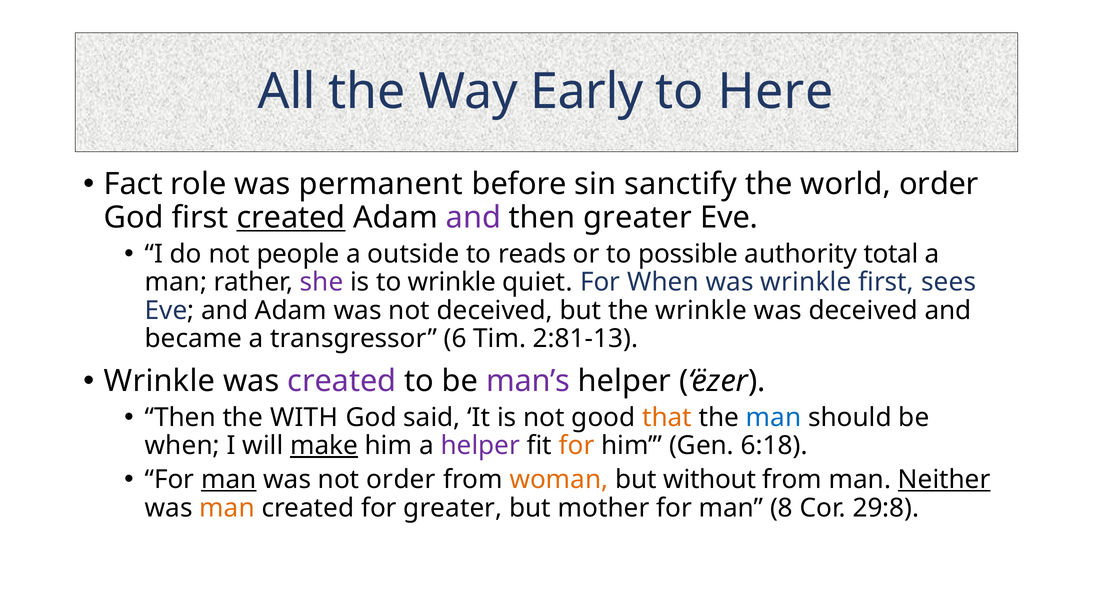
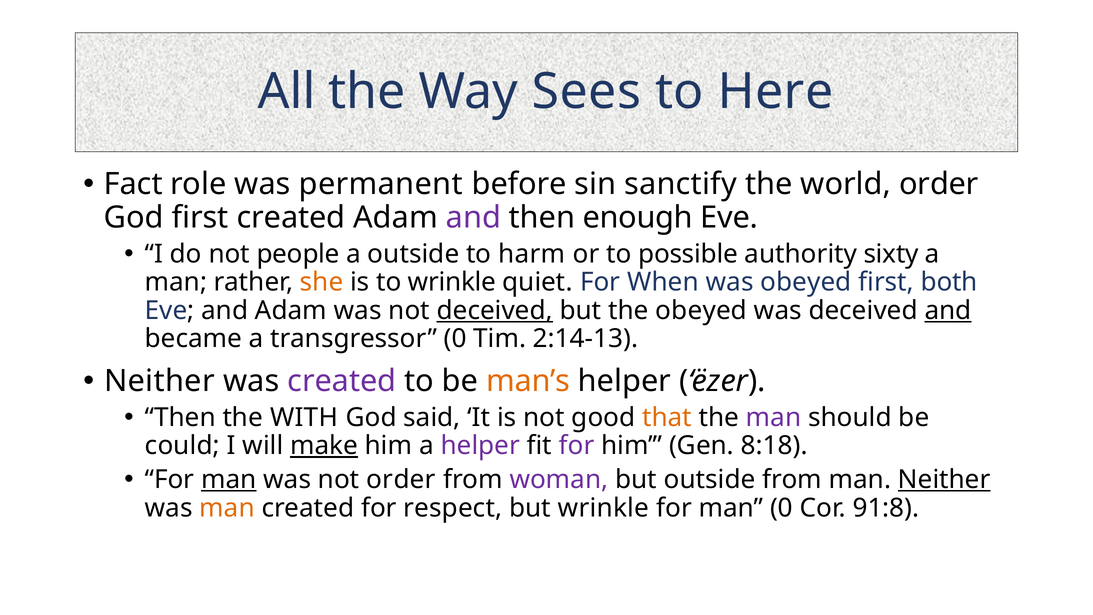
Early: Early -> Sees (586, 92)
created underline: present -> none (291, 217)
then greater: greater -> enough (638, 217)
reads: reads -> harm (532, 254)
total: total -> sixty (891, 254)
she colour: purple -> orange (322, 282)
was wrinkle: wrinkle -> obeyed (806, 282)
sees: sees -> both (949, 282)
deceived underline: none -> present (495, 310)
the wrinkle: wrinkle -> obeyed (701, 310)
and underline: none -> present (948, 310)
transgressor 6: 6 -> 0 (455, 339)
2:81-13: 2:81-13 -> 2:14-13 (586, 339)
Wrinkle: Wrinkle -> Neither (159, 381)
man’s colour: purple -> orange (528, 381)
man colour: blue -> purple (774, 417)
when: when -> could (182, 446)
for colour: orange -> purple (577, 446)
6:18: 6:18 -> 8:18 (774, 446)
woman colour: orange -> purple (559, 480)
but without: without -> outside (710, 480)
for greater: greater -> respect (453, 508)
but mother: mother -> wrinkle (603, 508)
man 8: 8 -> 0 (781, 508)
29:8: 29:8 -> 91:8 (886, 508)
